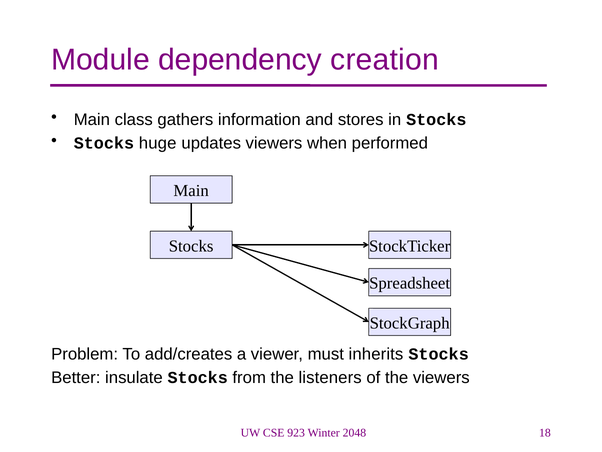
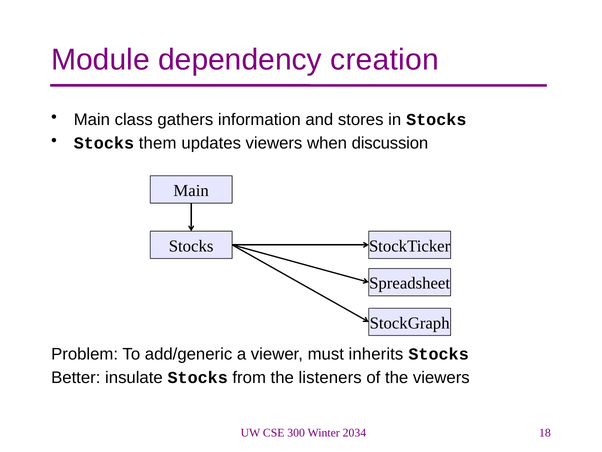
huge: huge -> them (158, 143)
performed: performed -> discussion (390, 143)
add/creates: add/creates -> add/generic (189, 354)
923: 923 -> 300 (296, 432)
2048: 2048 -> 2034 (354, 432)
